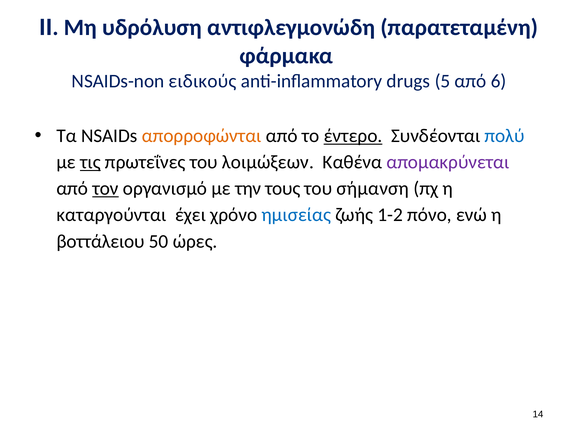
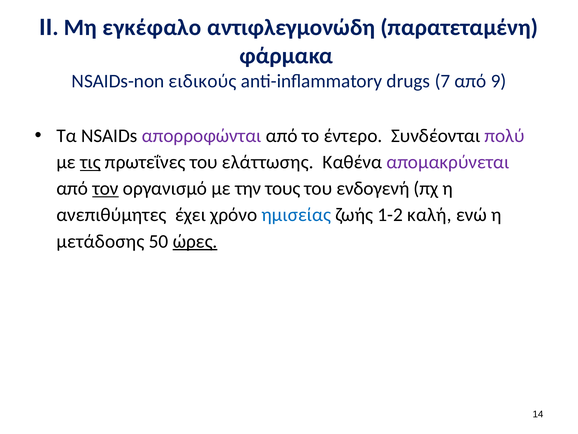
υδρόλυση: υδρόλυση -> εγκέφαλο (152, 27)
5: 5 -> 7 (442, 81)
6: 6 -> 9 (498, 81)
απορροφώνται colour: orange -> purple (202, 136)
έντερο underline: present -> none (353, 136)
πολύ colour: blue -> purple (505, 136)
λοιμώξεων: λοιμώξεων -> ελάττωσης (268, 162)
σήμανση: σήμανση -> ενδογενή (373, 188)
καταργούνται: καταργούνται -> ανεπιθύμητες (111, 215)
πόνο: πόνο -> καλή (429, 215)
βοττάλειου: βοττάλειου -> μετάδοσης (100, 241)
ώρες underline: none -> present (195, 241)
